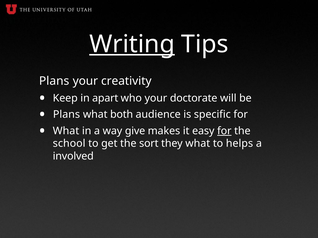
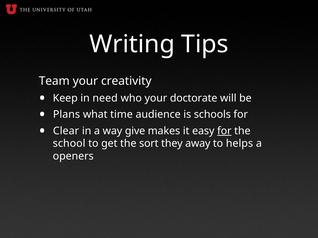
Writing underline: present -> none (132, 44)
Plans: Plans -> Team (54, 81)
apart: apart -> need (105, 98)
both: both -> time (122, 115)
specific: specific -> schools (212, 115)
What: What -> Clear (66, 131)
they what: what -> away (198, 144)
involved: involved -> openers (73, 156)
